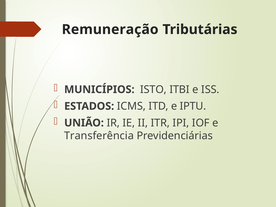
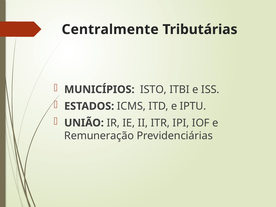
Remuneração: Remuneração -> Centralmente (110, 29)
Transferência: Transferência -> Remuneração (99, 136)
